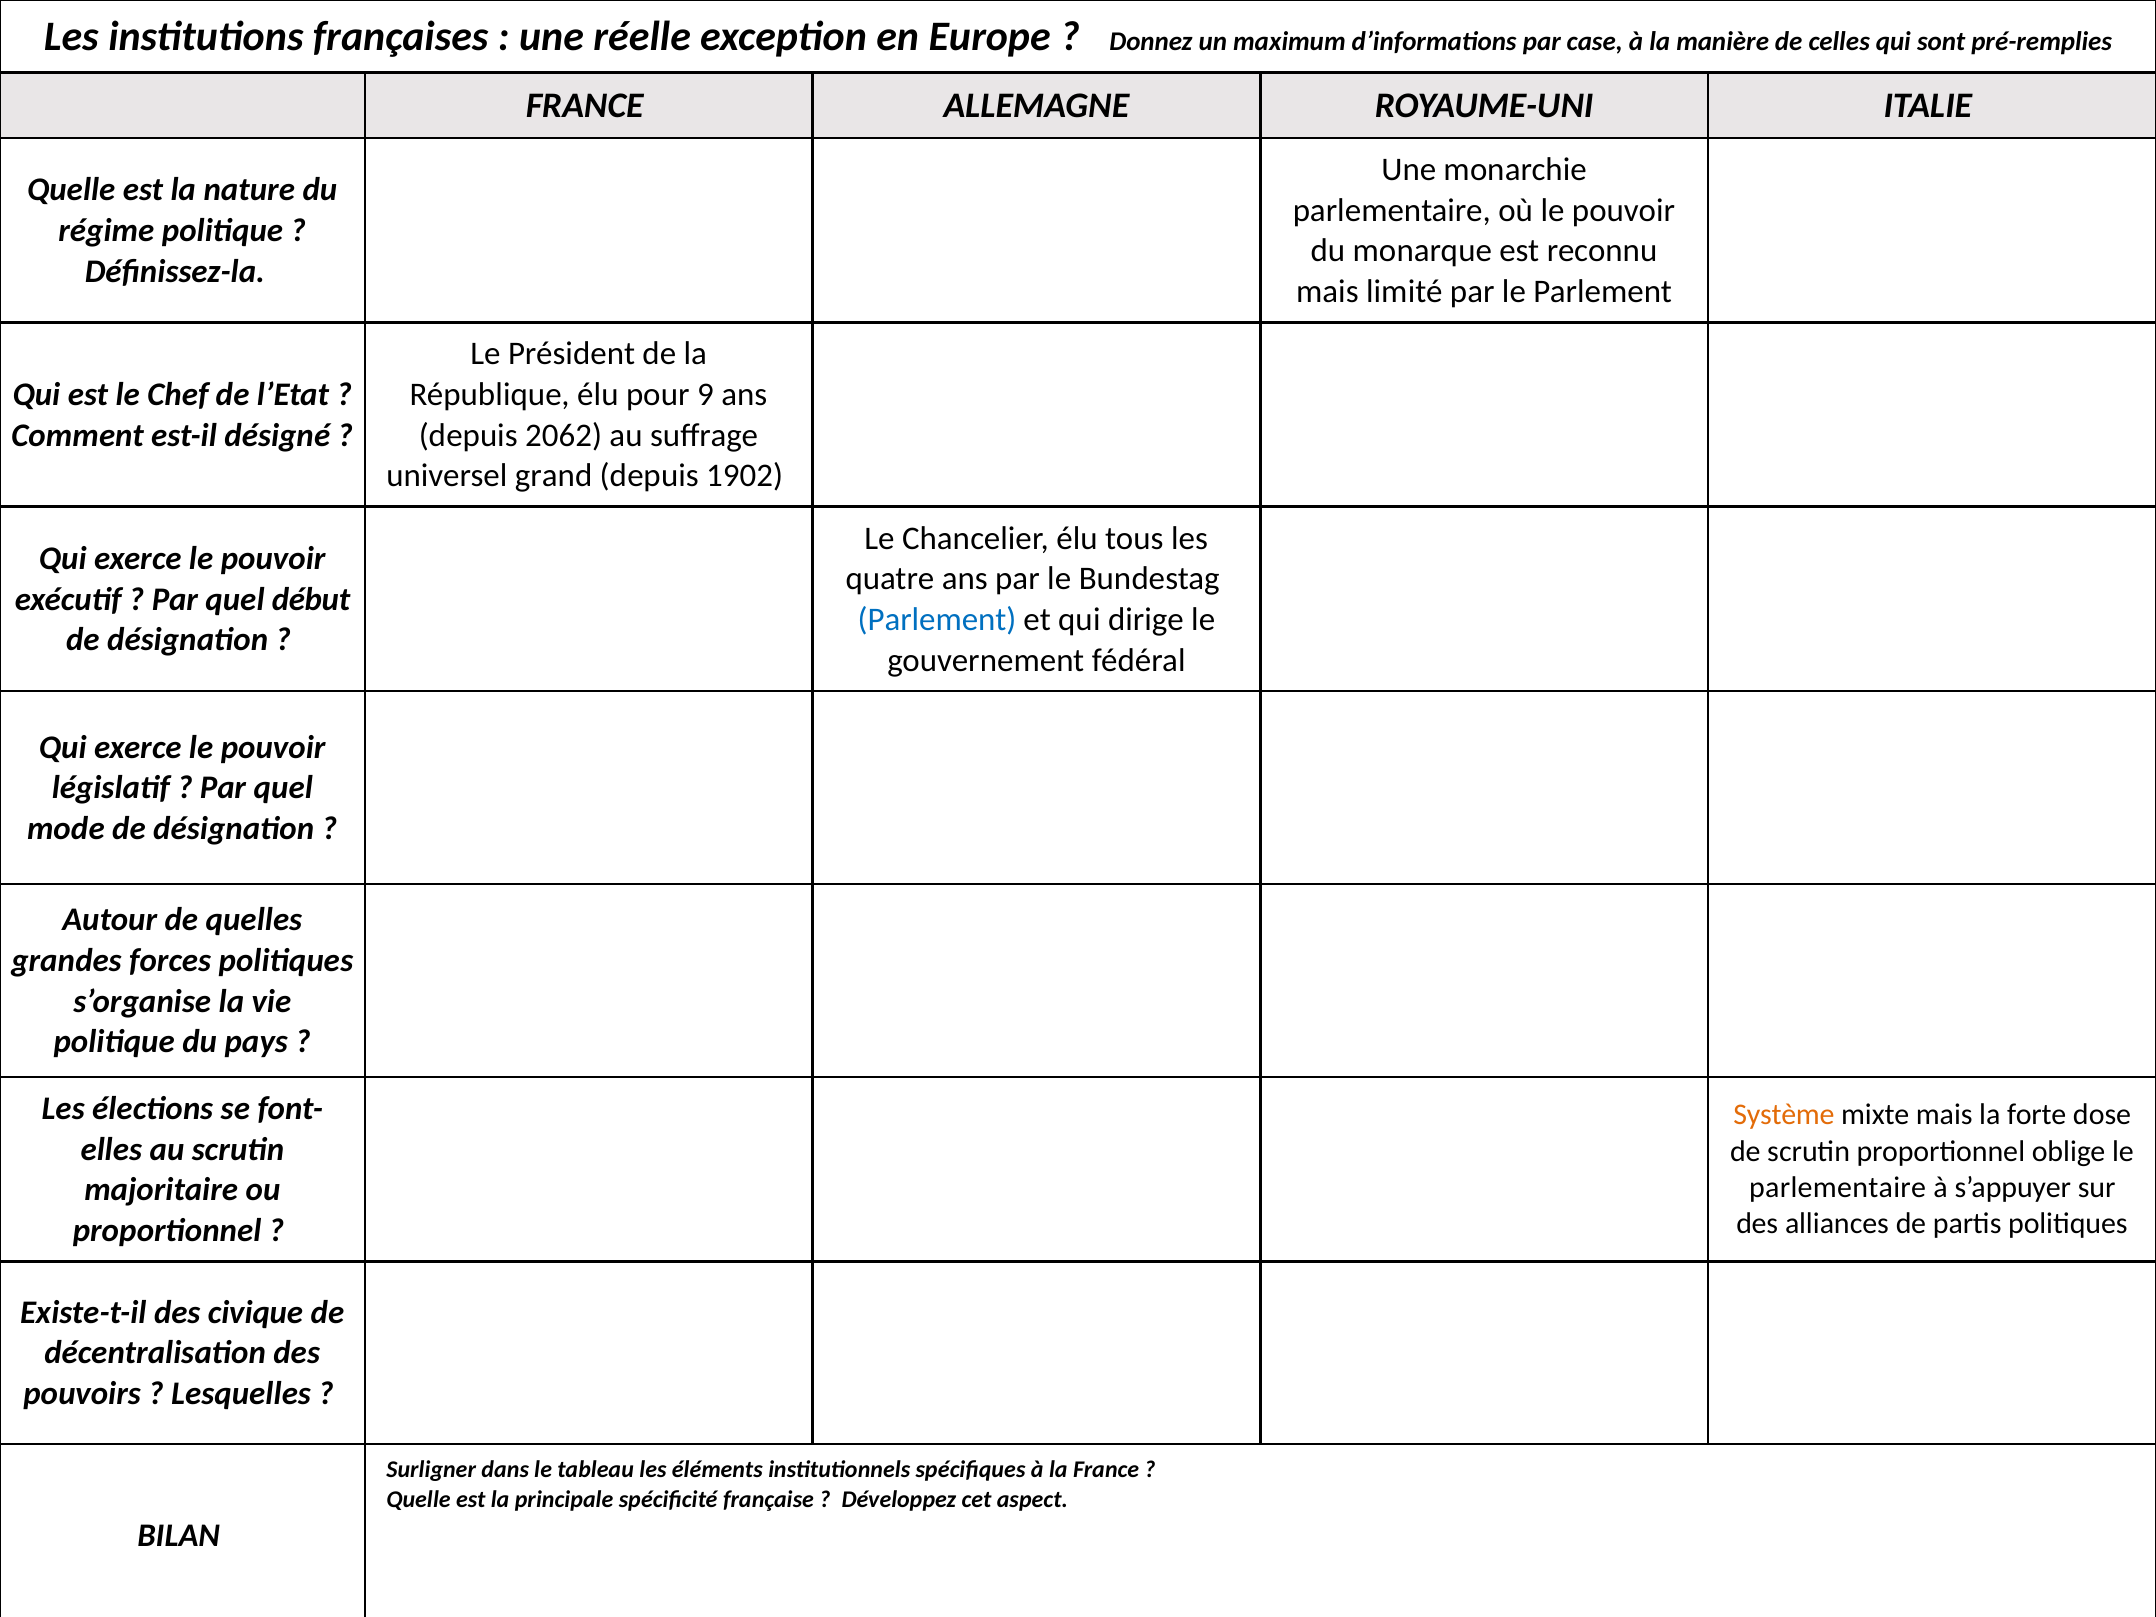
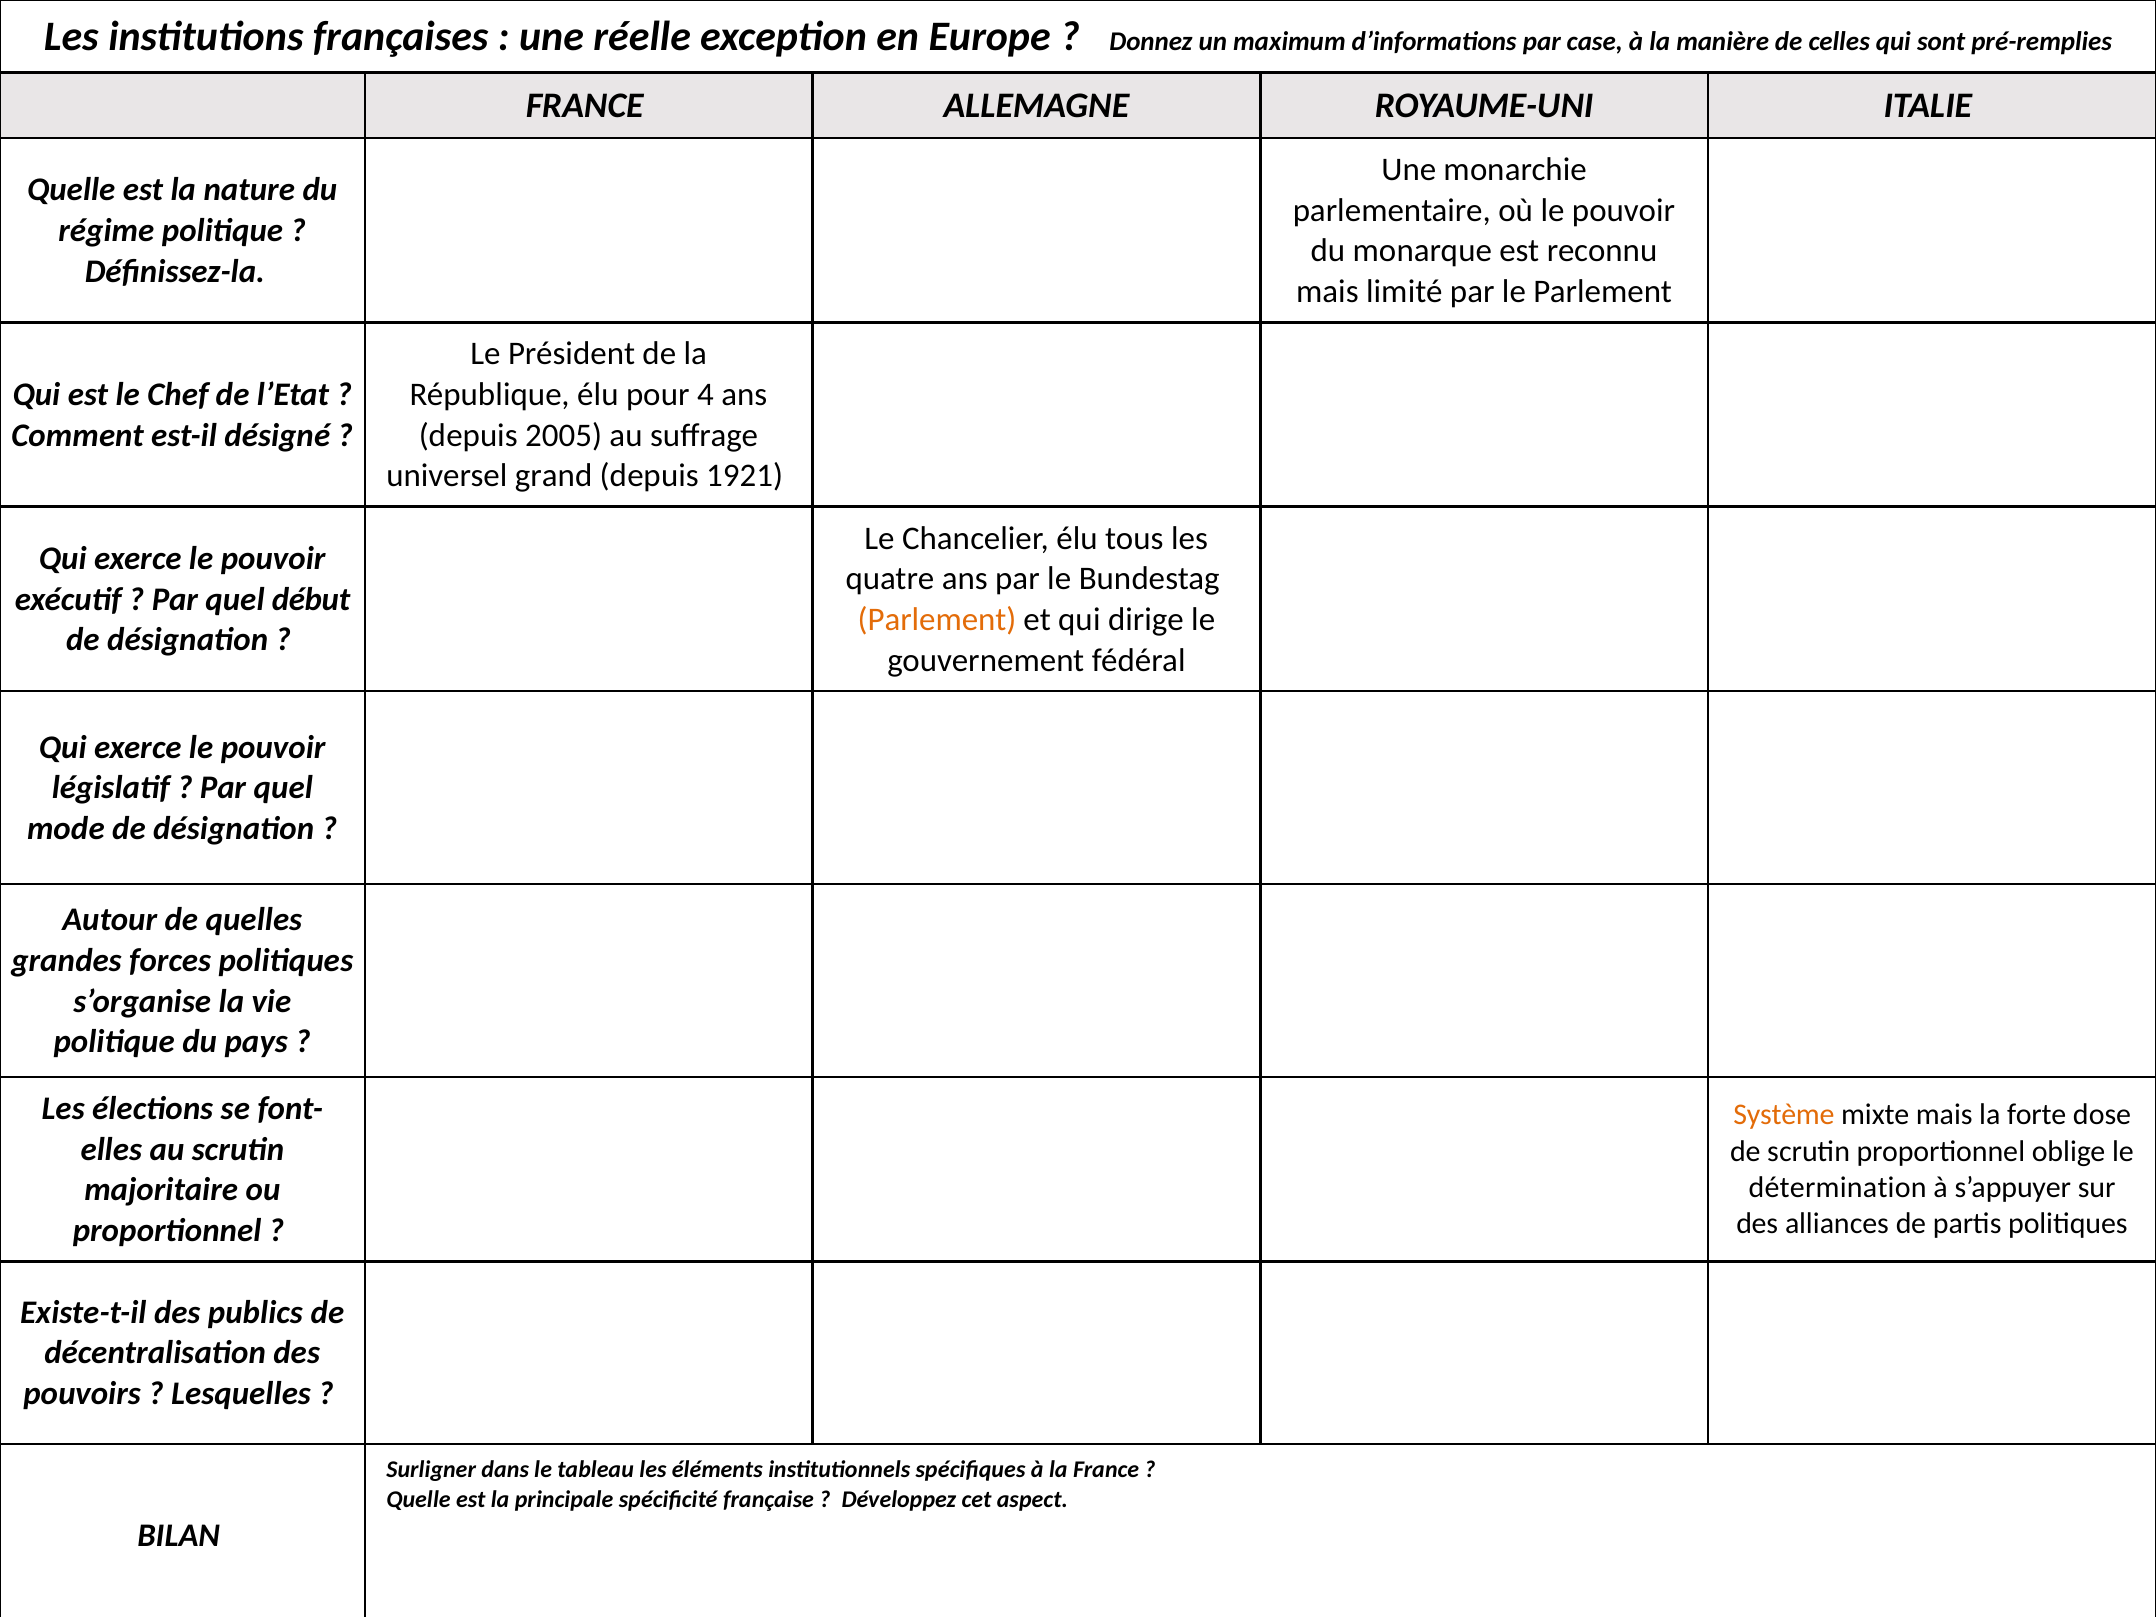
9: 9 -> 4 (705, 395)
2062: 2062 -> 2005 (564, 435)
1902: 1902 -> 1921 (745, 476)
Parlement colour: blue -> orange (937, 620)
parlementaire: parlementaire -> détermination (1838, 1188)
civique: civique -> publics (255, 1312)
